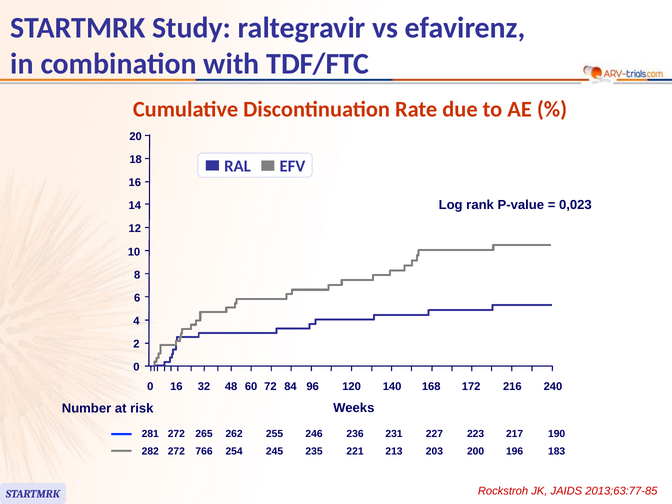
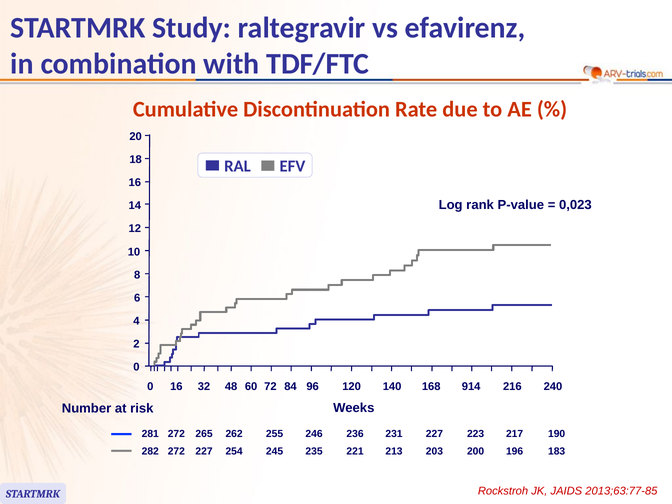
172: 172 -> 914 (471, 387)
272 766: 766 -> 227 (204, 451)
